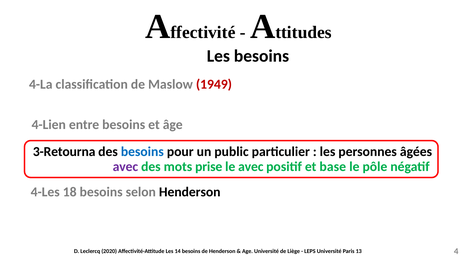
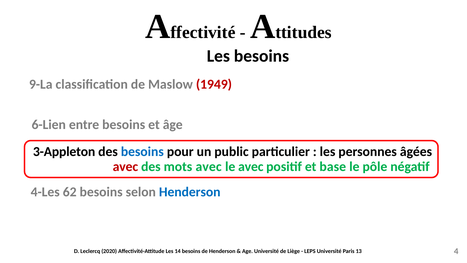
4-La: 4-La -> 9-La (41, 84)
4-Lien: 4-Lien -> 6-Lien (49, 125)
3-Retourna: 3-Retourna -> 3-Appleton (64, 152)
avec colour: purple -> red (125, 167)
mots prise: prise -> avec (209, 167)
18: 18 -> 62 (70, 192)
Henderson colour: black -> blue (190, 192)
